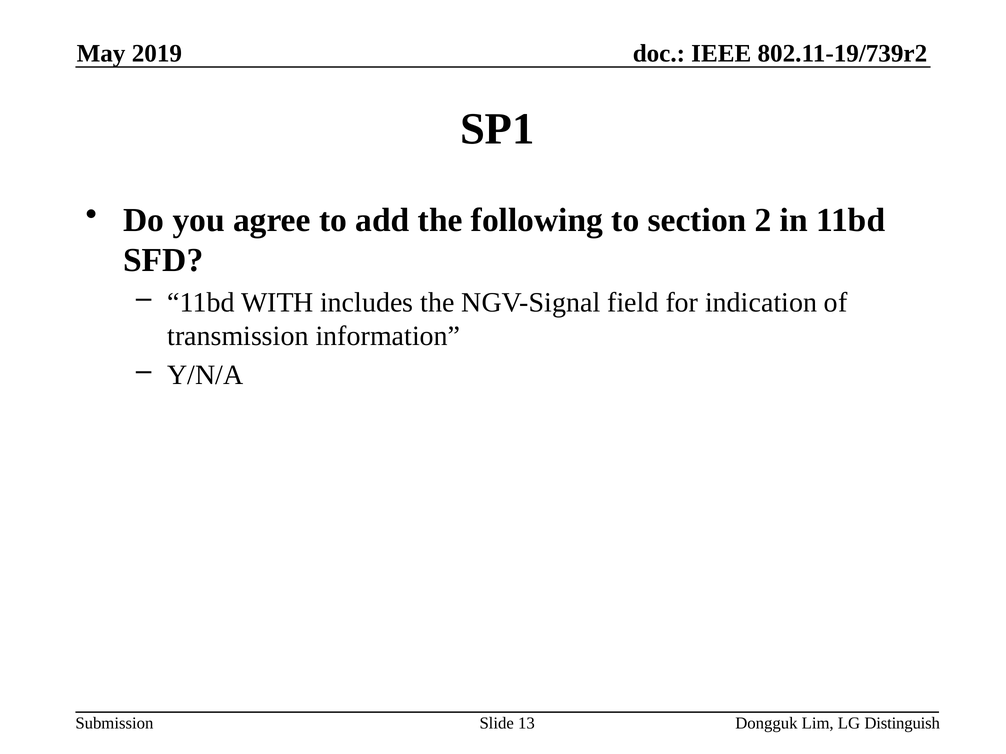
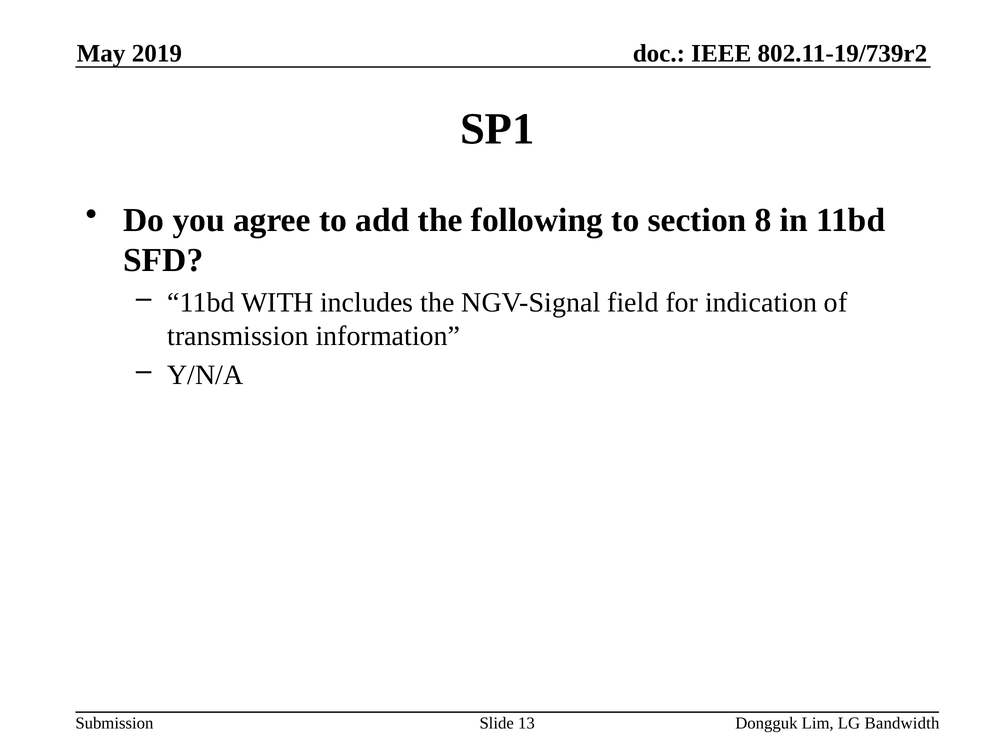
2: 2 -> 8 (763, 220)
Distinguish: Distinguish -> Bandwidth (902, 724)
